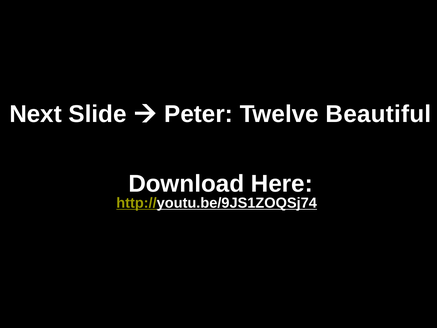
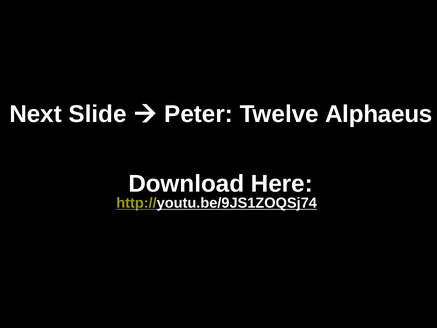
Beautiful: Beautiful -> Alphaeus (379, 114)
